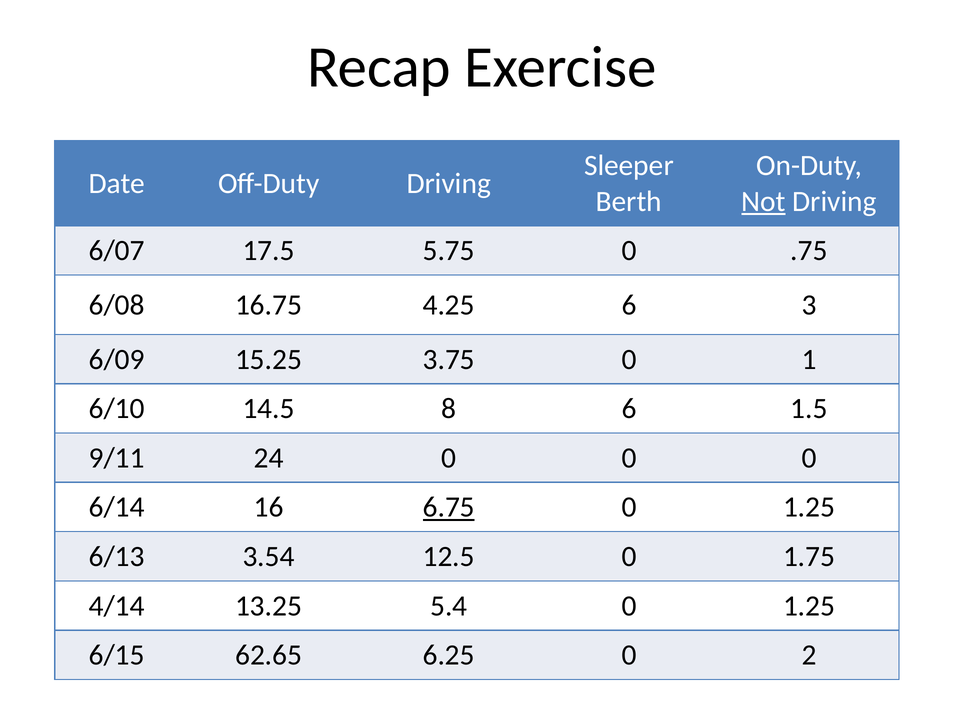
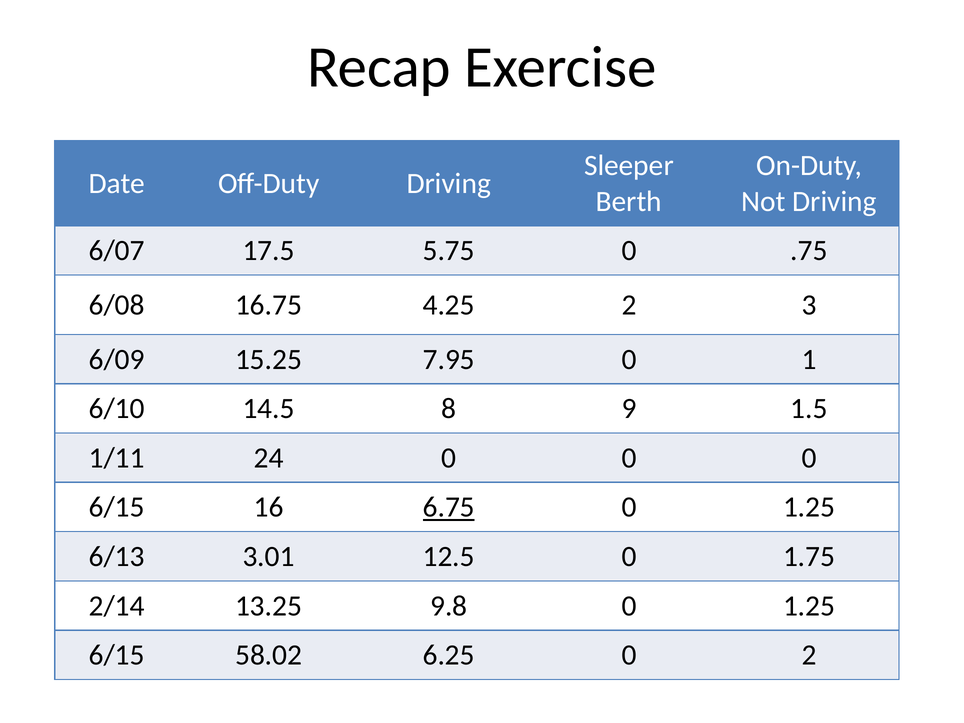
Not underline: present -> none (764, 201)
4.25 6: 6 -> 2 (629, 305)
3.75: 3.75 -> 7.95 (449, 359)
8 6: 6 -> 9 (629, 409)
9/11: 9/11 -> 1/11 (117, 458)
6/14: 6/14 -> 6/15 (117, 507)
3.54: 3.54 -> 3.01 (269, 557)
4/14: 4/14 -> 2/14 (117, 606)
5.4: 5.4 -> 9.8 (449, 606)
62.65: 62.65 -> 58.02 (269, 655)
